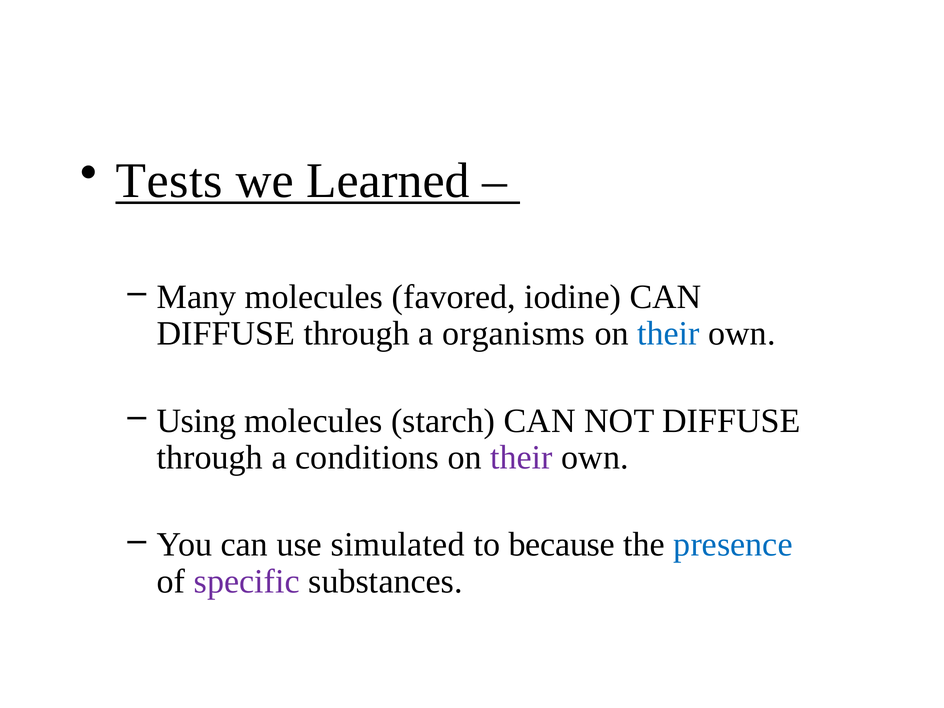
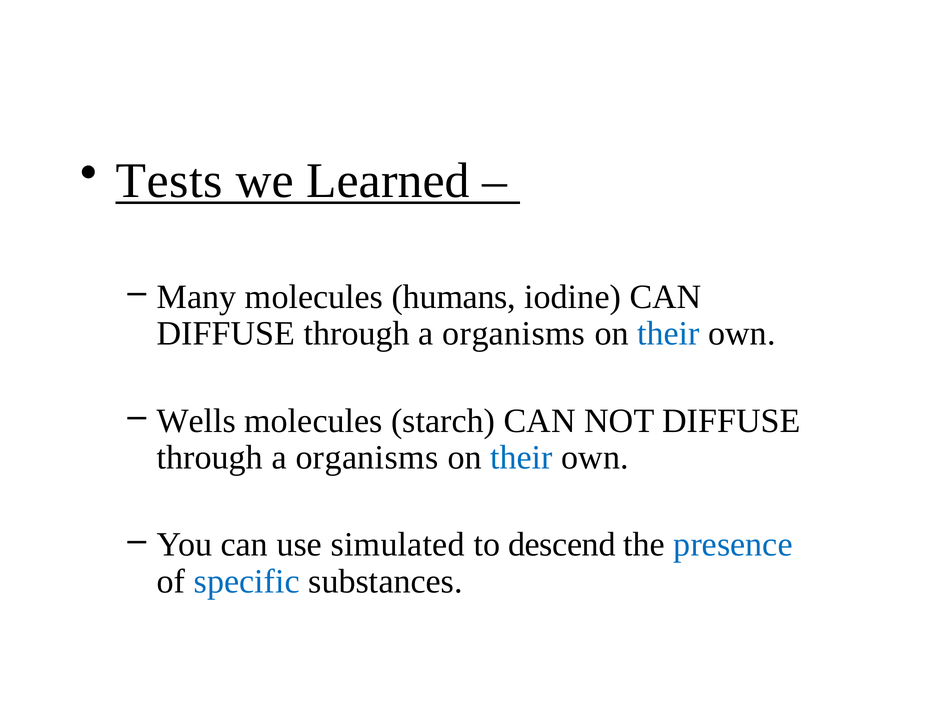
favored: favored -> humans (454, 297)
Using: Using -> Wells (196, 421)
conditions: conditions -> organisms (367, 458)
their colour: purple -> blue (522, 458)
because: because -> descend (562, 545)
specific colour: purple -> blue (247, 582)
